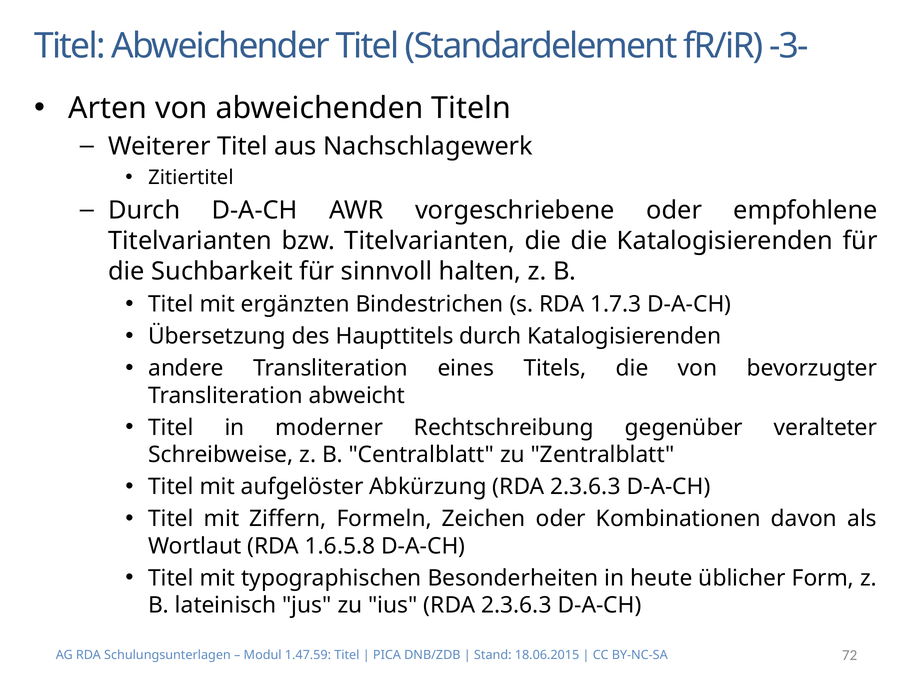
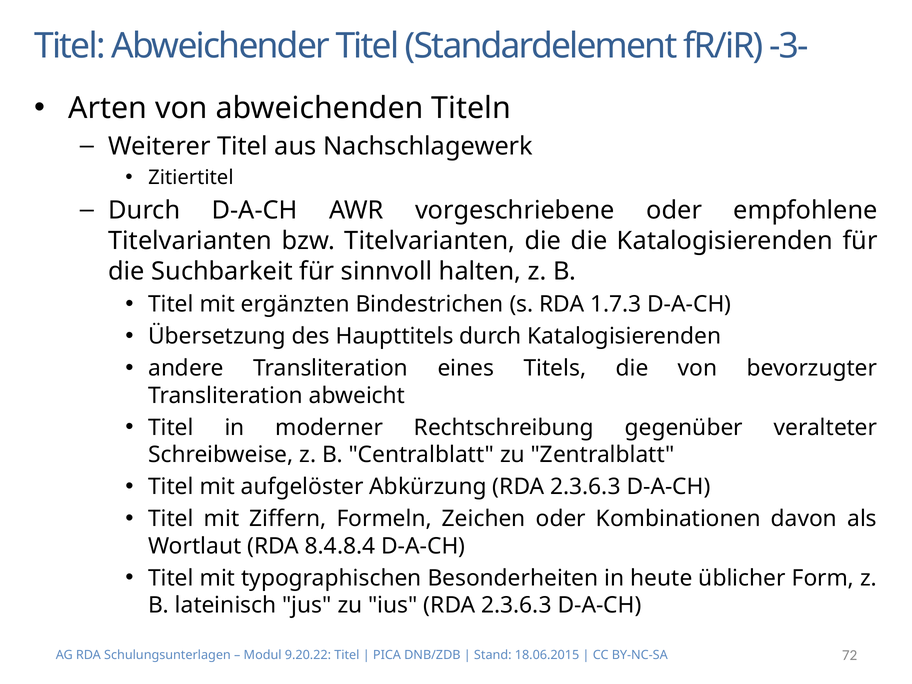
1.6.5.8: 1.6.5.8 -> 8.4.8.4 (340, 546)
1.47.59: 1.47.59 -> 9.20.22 (308, 655)
